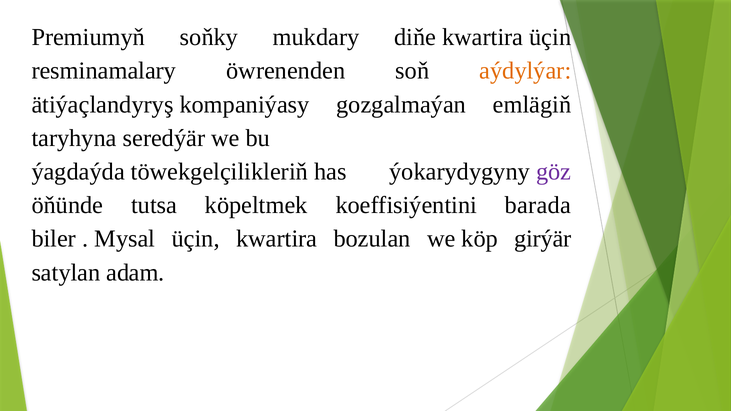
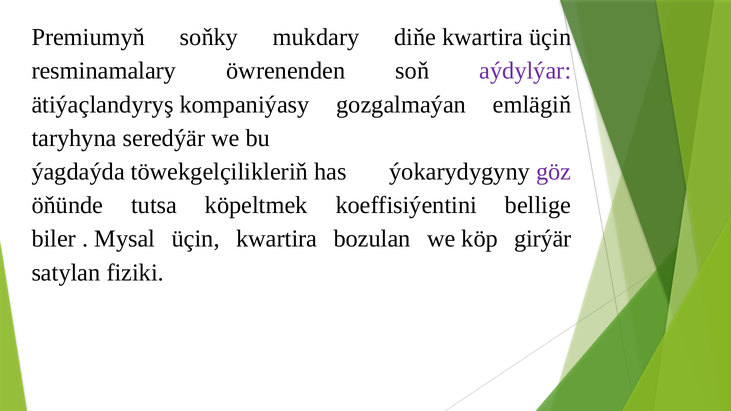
aýdylýar colour: orange -> purple (525, 71)
barada: barada -> bellige (538, 205)
adam: adam -> fiziki (135, 273)
